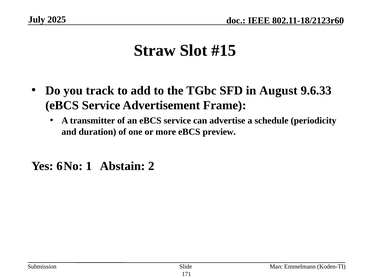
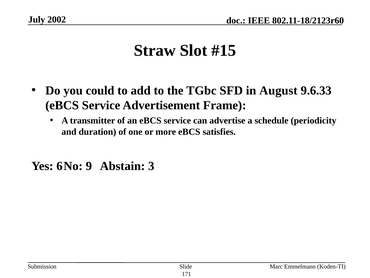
2025: 2025 -> 2002 (57, 20)
track: track -> could (100, 90)
preview: preview -> satisfies (219, 131)
1: 1 -> 9 (89, 166)
2: 2 -> 3 (151, 166)
